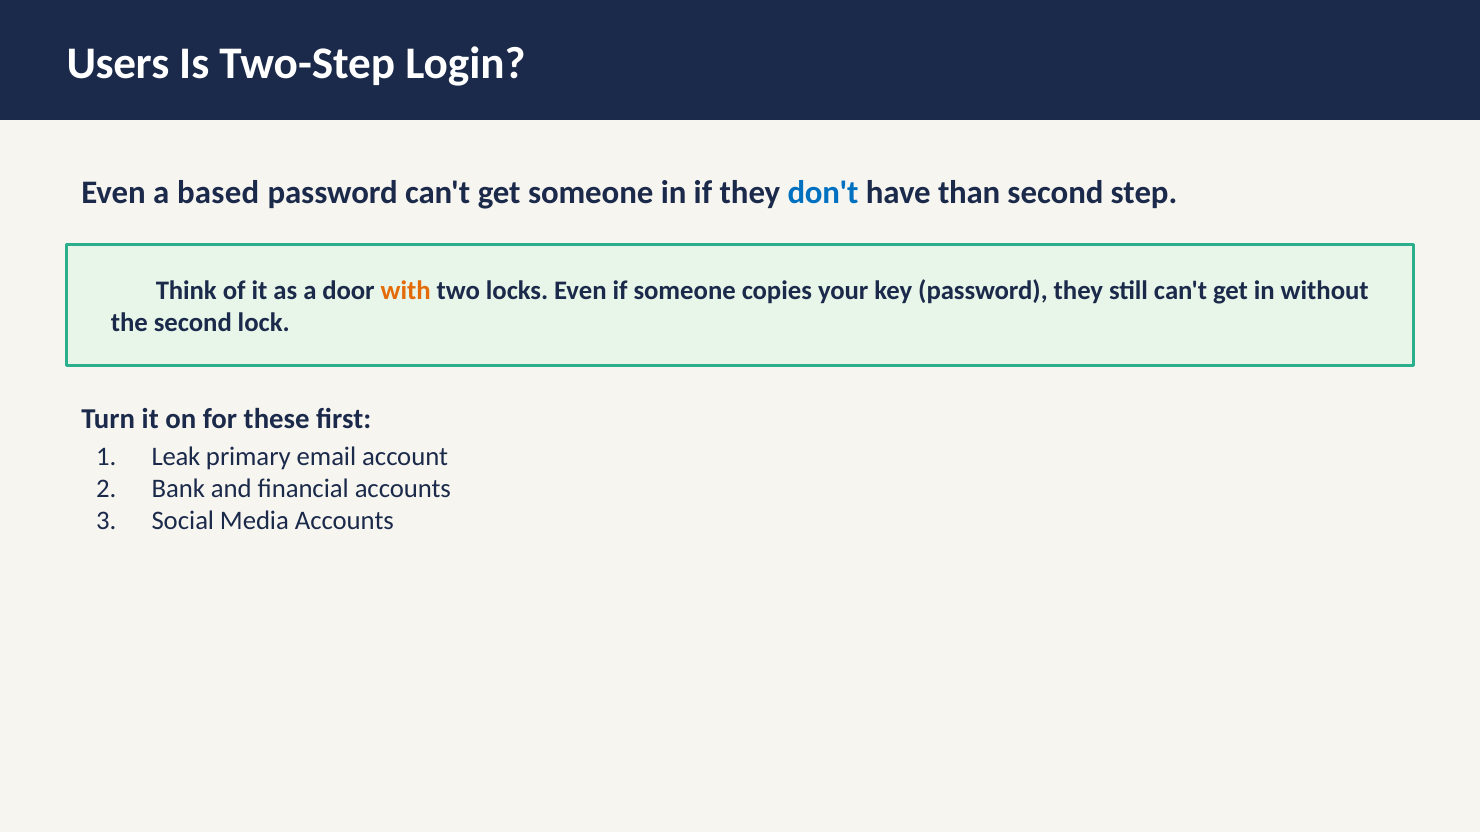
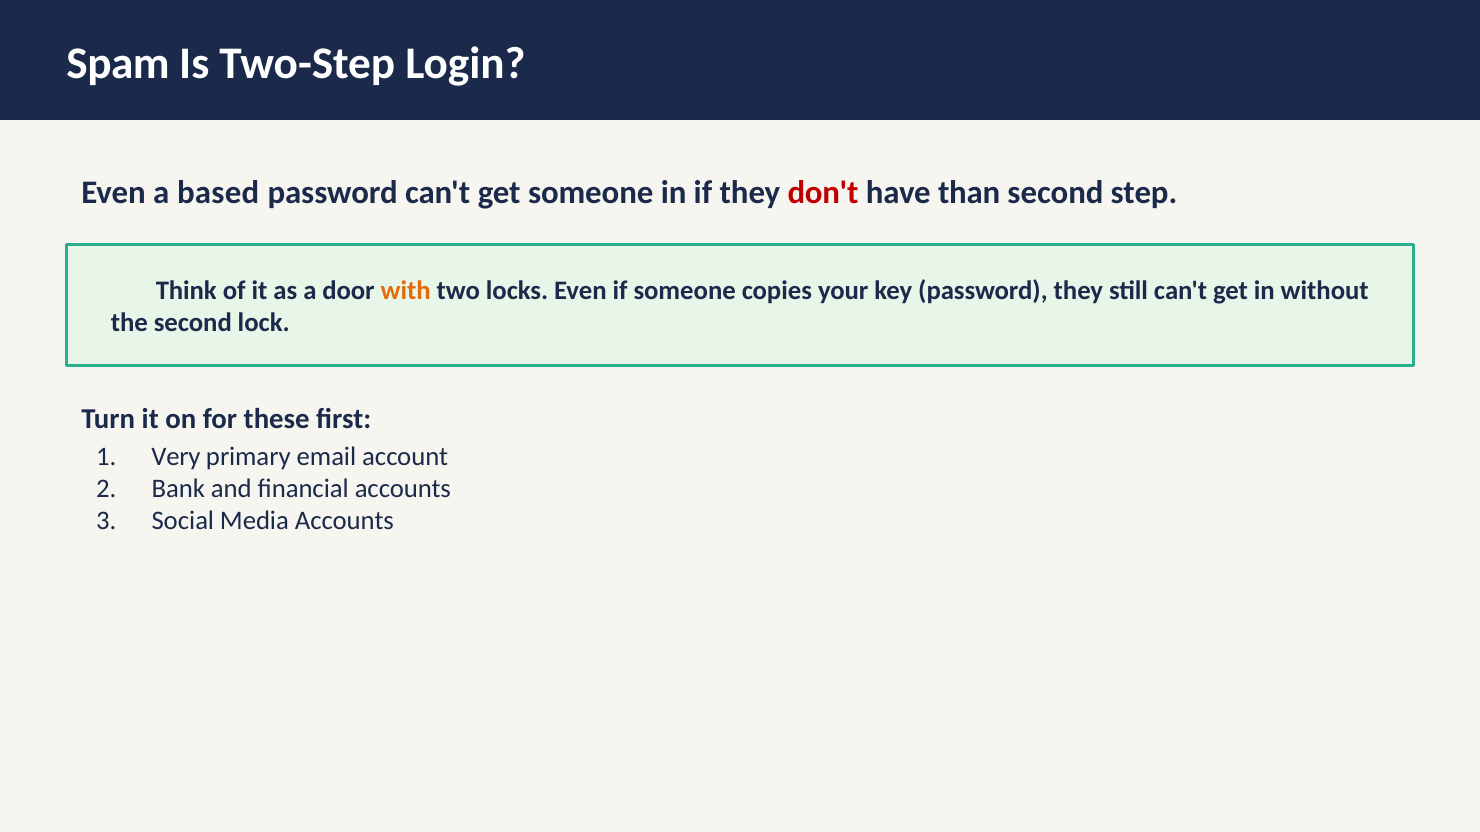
Users: Users -> Spam (118, 64)
don't colour: blue -> red (823, 193)
Leak: Leak -> Very (176, 457)
